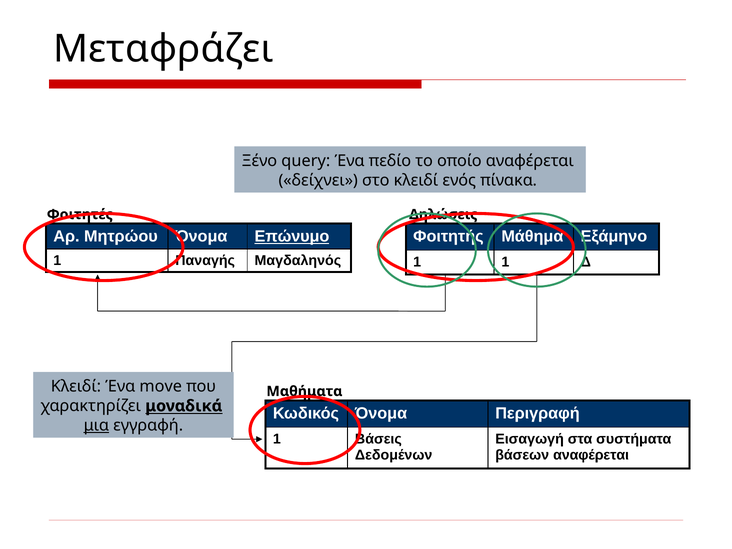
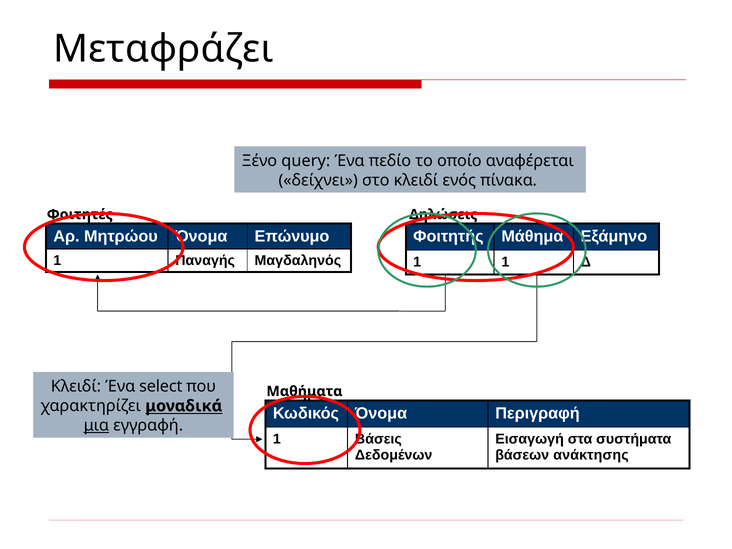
Επώνυμο underline: present -> none (292, 236)
move: move -> select (161, 386)
βάσεων αναφέρεται: αναφέρεται -> ανάκτησης (591, 455)
